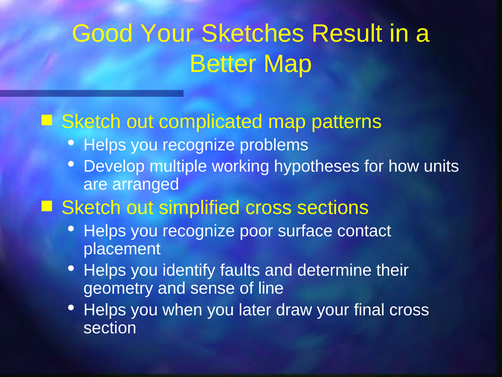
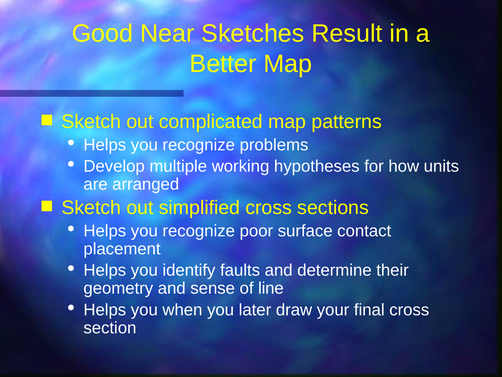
Good Your: Your -> Near (167, 34)
